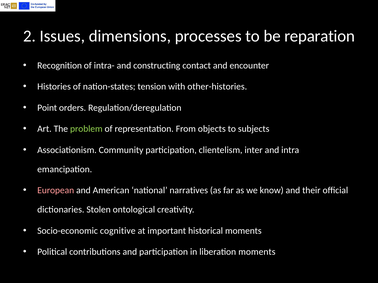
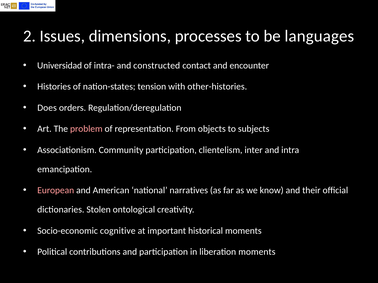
reparation: reparation -> languages (319, 36)
Recognition: Recognition -> Universidad (60, 66)
constructing: constructing -> constructed (157, 66)
Point: Point -> Does (47, 108)
problem colour: light green -> pink (86, 129)
